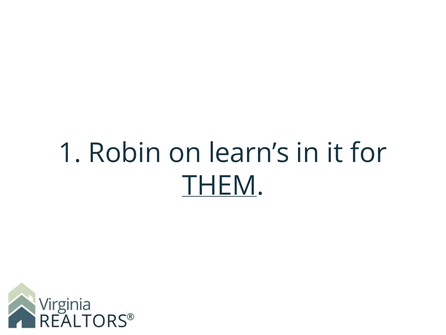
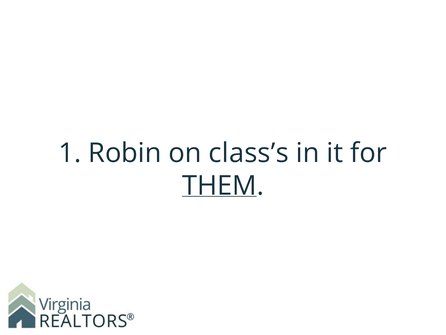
learn’s: learn’s -> class’s (249, 153)
